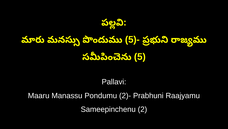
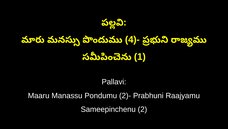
5)-: 5)- -> 4)- (132, 39)
5: 5 -> 1 (140, 57)
